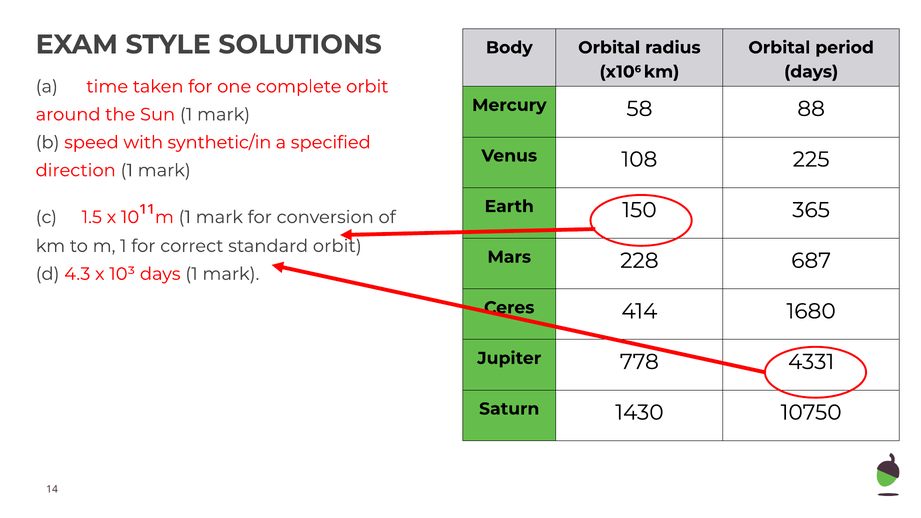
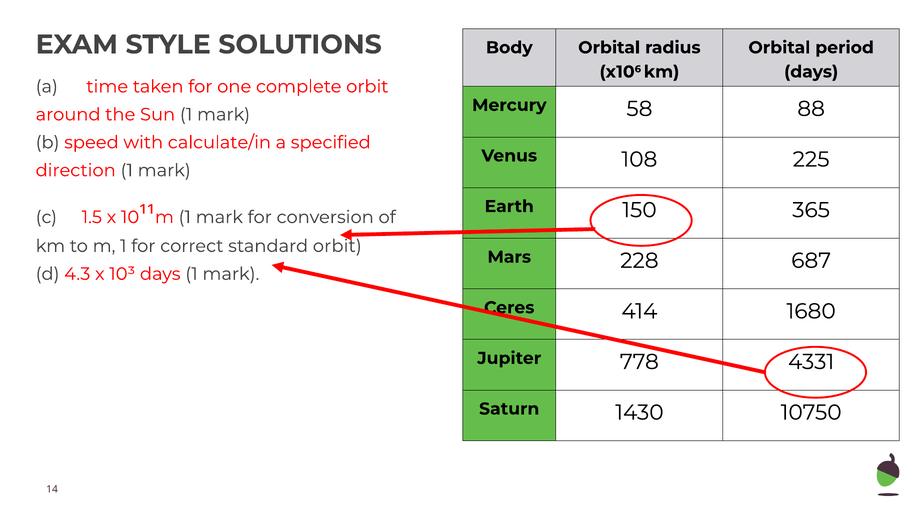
synthetic/in: synthetic/in -> calculate/in (219, 142)
